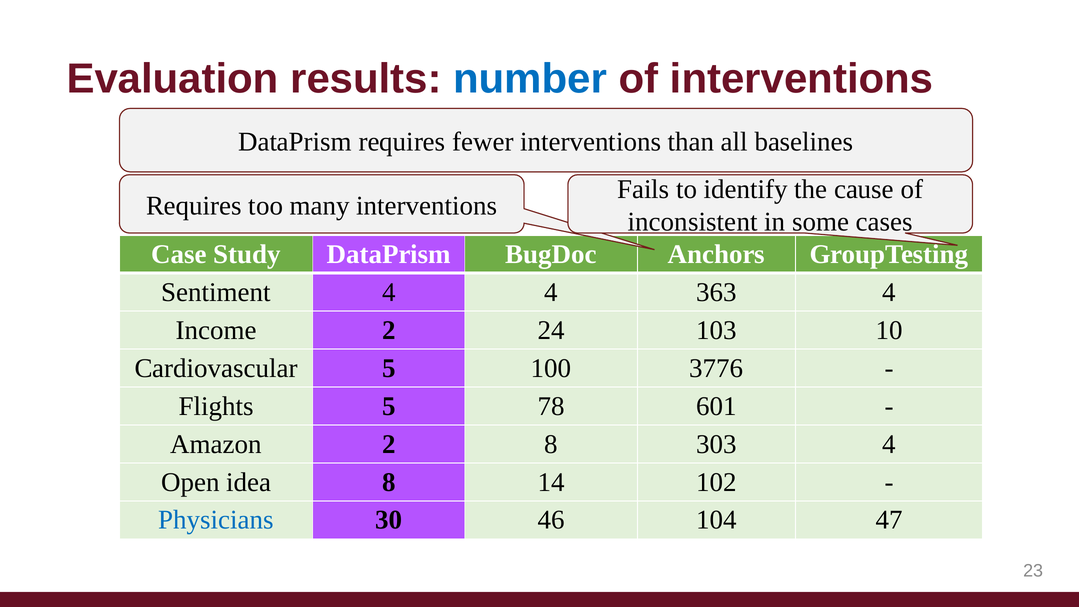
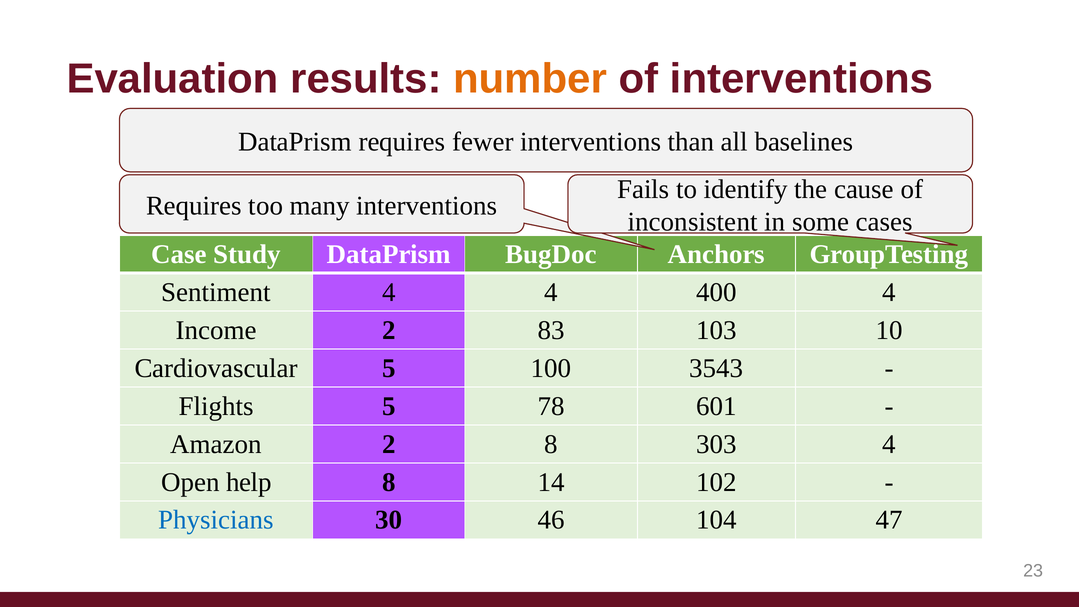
number colour: blue -> orange (530, 79)
363: 363 -> 400 (716, 292)
24: 24 -> 83 (551, 330)
3776: 3776 -> 3543 (716, 368)
idea: idea -> help (249, 482)
